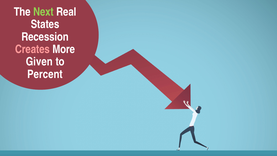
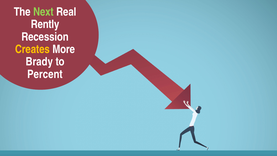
States: States -> Rently (45, 24)
Creates colour: pink -> yellow (32, 49)
Given: Given -> Brady (39, 62)
